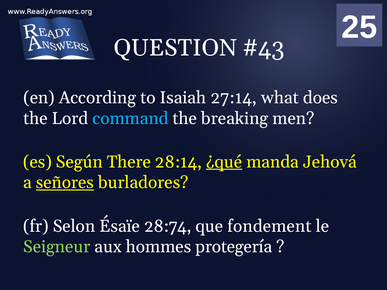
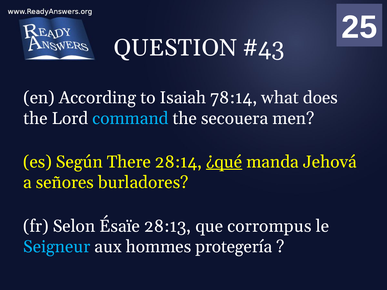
27:14: 27:14 -> 78:14 (234, 98)
breaking: breaking -> secouera (235, 119)
señores underline: present -> none (65, 183)
28:74: 28:74 -> 28:13 (168, 226)
fondement: fondement -> corrompus (269, 226)
Seigneur colour: light green -> light blue (57, 247)
